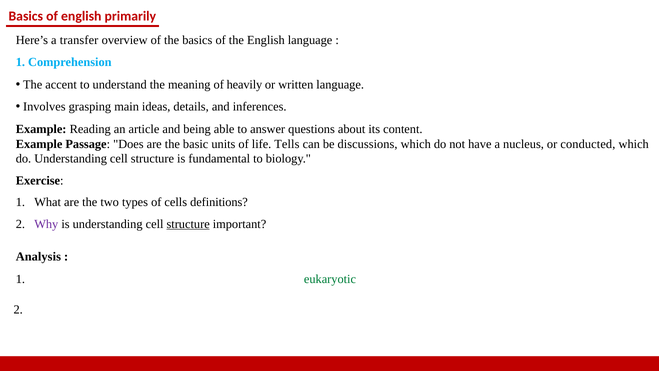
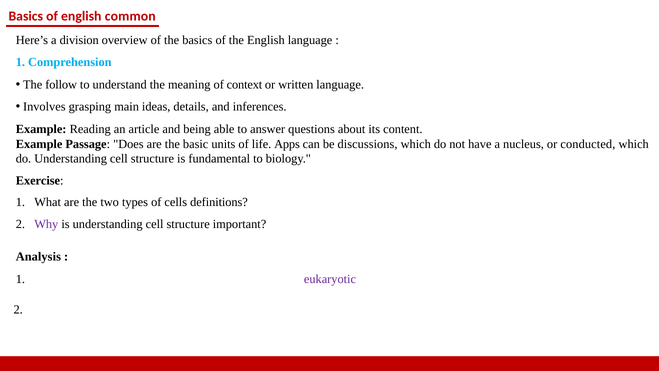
primarily: primarily -> common (130, 16)
transfer: transfer -> division (79, 40)
accent: accent -> follow (61, 85)
heavily: heavily -> context (244, 85)
Tells: Tells -> Apps (287, 144)
structure underline: present -> none (188, 224)
eukaryotic colour: green -> purple (330, 279)
